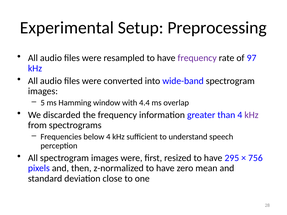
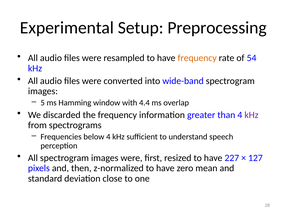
frequency colour: purple -> orange (197, 58)
97: 97 -> 54 (252, 58)
295: 295 -> 227 (232, 158)
756: 756 -> 127 (255, 158)
